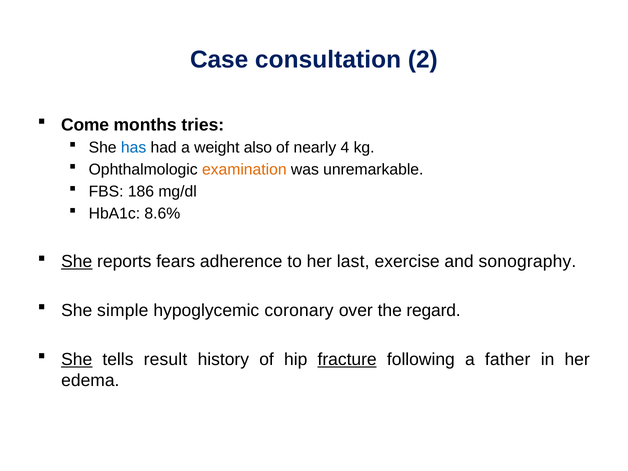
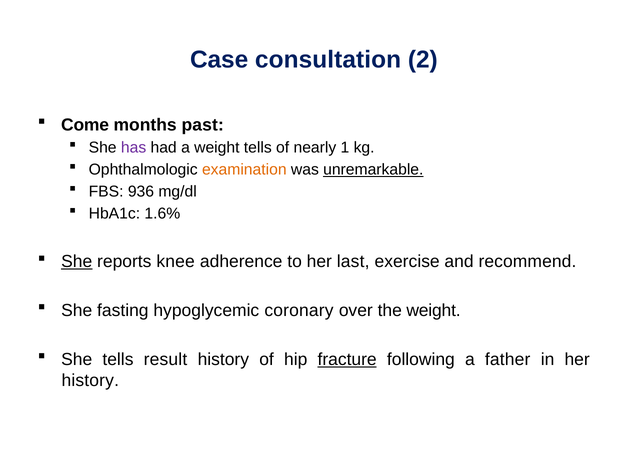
tries: tries -> past (203, 125)
has colour: blue -> purple (134, 148)
weight also: also -> tells (258, 148)
4: 4 -> 1 (345, 148)
unremarkable underline: none -> present (373, 170)
186: 186 -> 936 (141, 192)
8.6%: 8.6% -> 1.6% (162, 214)
fears: fears -> knee (176, 262)
sonography: sonography -> recommend (527, 262)
simple: simple -> fasting (123, 310)
the regard: regard -> weight (434, 310)
She underline: present -> none (77, 359)
edema: edema -> history (90, 380)
